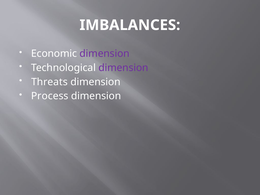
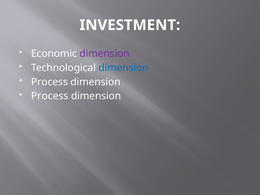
IMBALANCES: IMBALANCES -> INVESTMENT (130, 25)
dimension colour: purple -> blue (123, 68)
Threats: Threats -> Process (50, 82)
